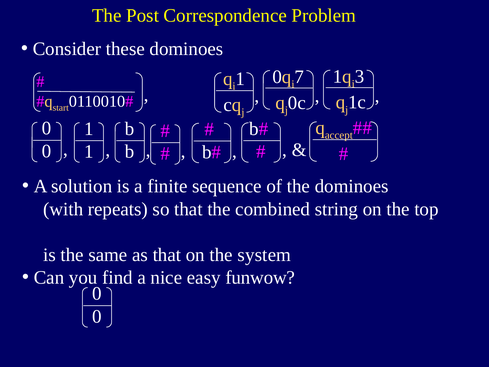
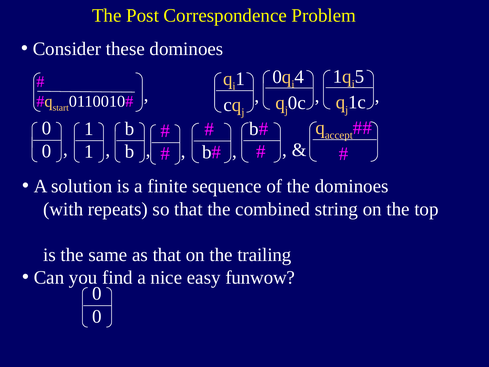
3: 3 -> 5 (359, 76)
7: 7 -> 4 (299, 77)
system: system -> trailing (264, 255)
